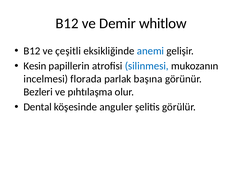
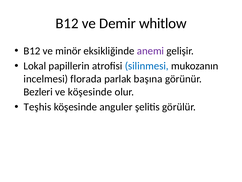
çeşitli: çeşitli -> minör (68, 51)
anemi colour: blue -> purple (150, 51)
Kesin: Kesin -> Lokal (35, 66)
ve pıhtılaşma: pıhtılaşma -> köşesinde (90, 92)
Dental: Dental -> Teşhis (38, 107)
